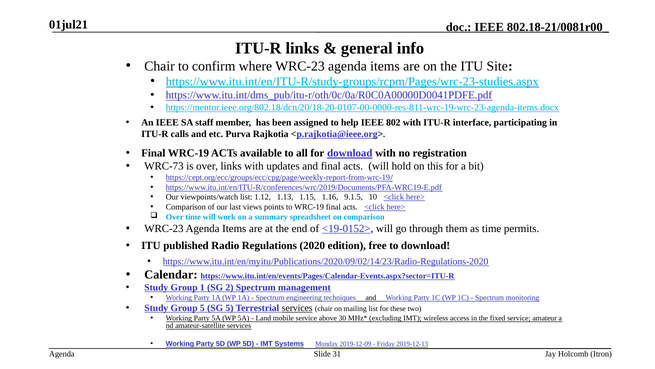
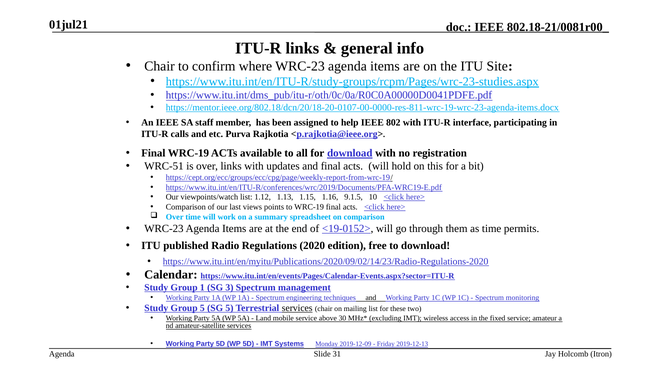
WRC-73: WRC-73 -> WRC-51 (164, 166)
2: 2 -> 3 (229, 287)
